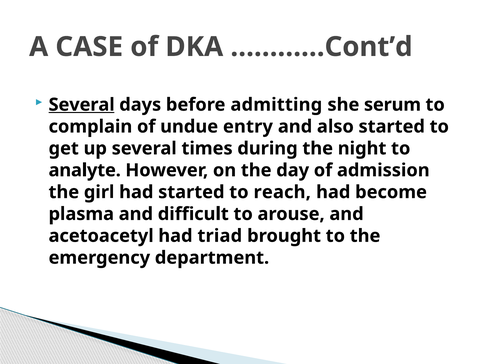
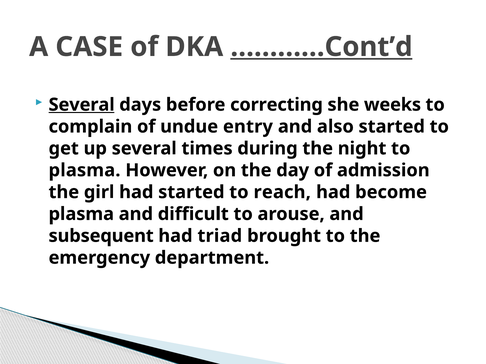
…………Cont’d underline: none -> present (321, 47)
admitting: admitting -> correcting (277, 105)
serum: serum -> weeks (392, 105)
analyte: analyte -> plasma (85, 171)
acetoacetyl: acetoacetyl -> subsequent (101, 236)
